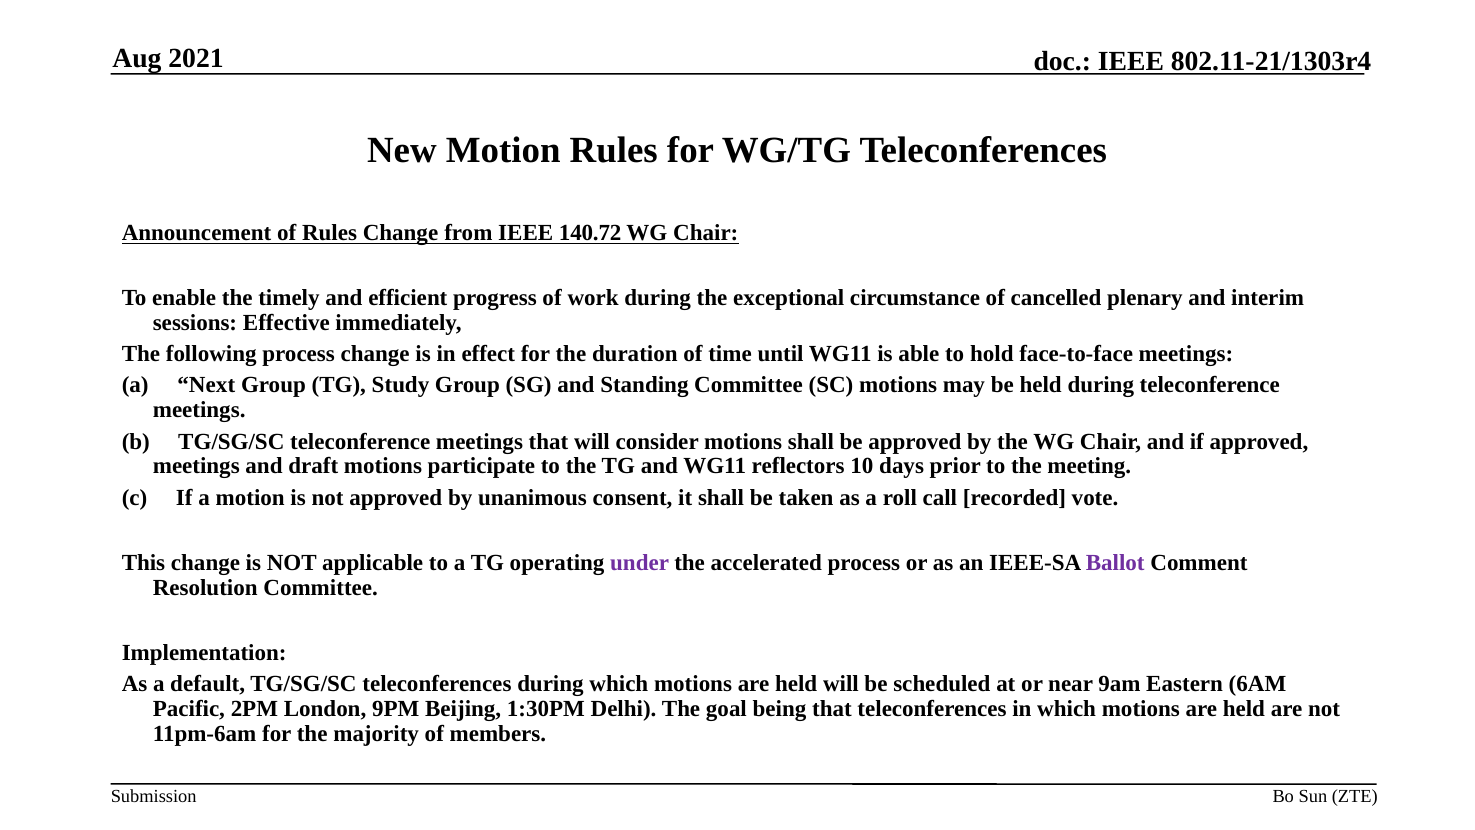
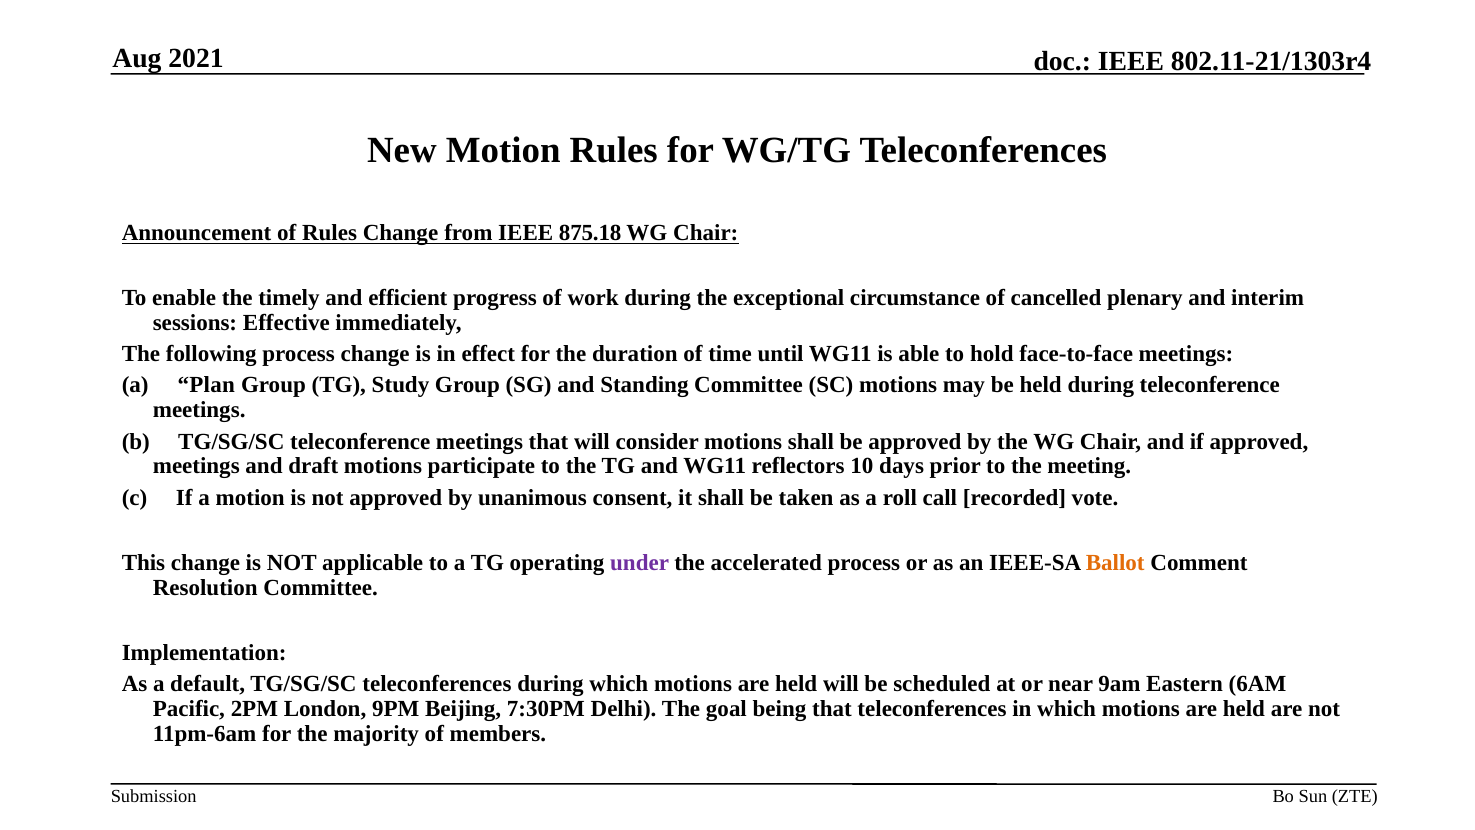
140.72: 140.72 -> 875.18 (590, 233)
Next: Next -> Plan (206, 385)
Ballot colour: purple -> orange (1115, 562)
1:30PM: 1:30PM -> 7:30PM (546, 708)
